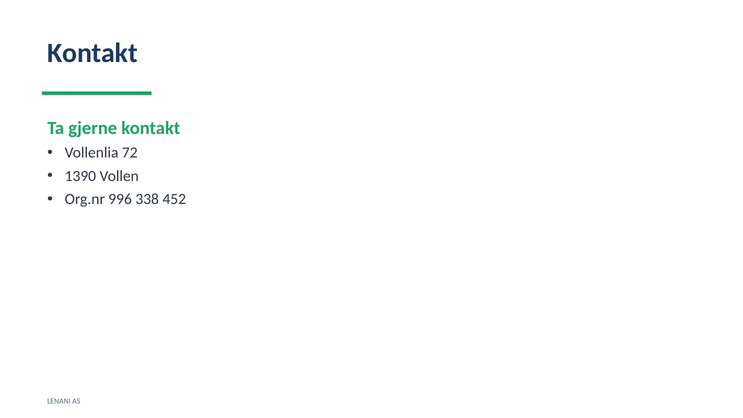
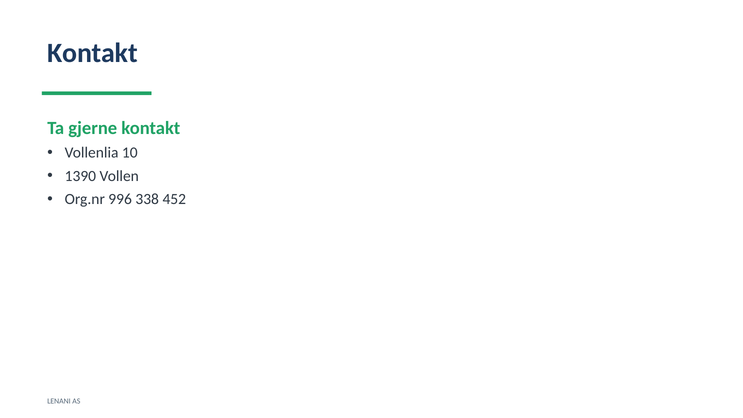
72: 72 -> 10 (130, 153)
